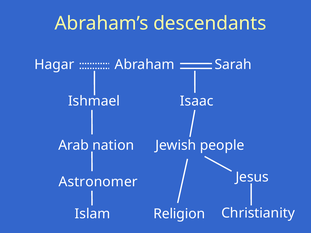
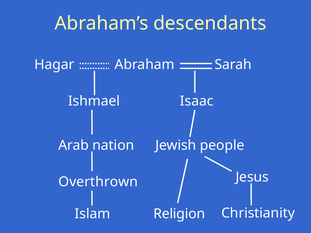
Astronomer: Astronomer -> Overthrown (98, 182)
